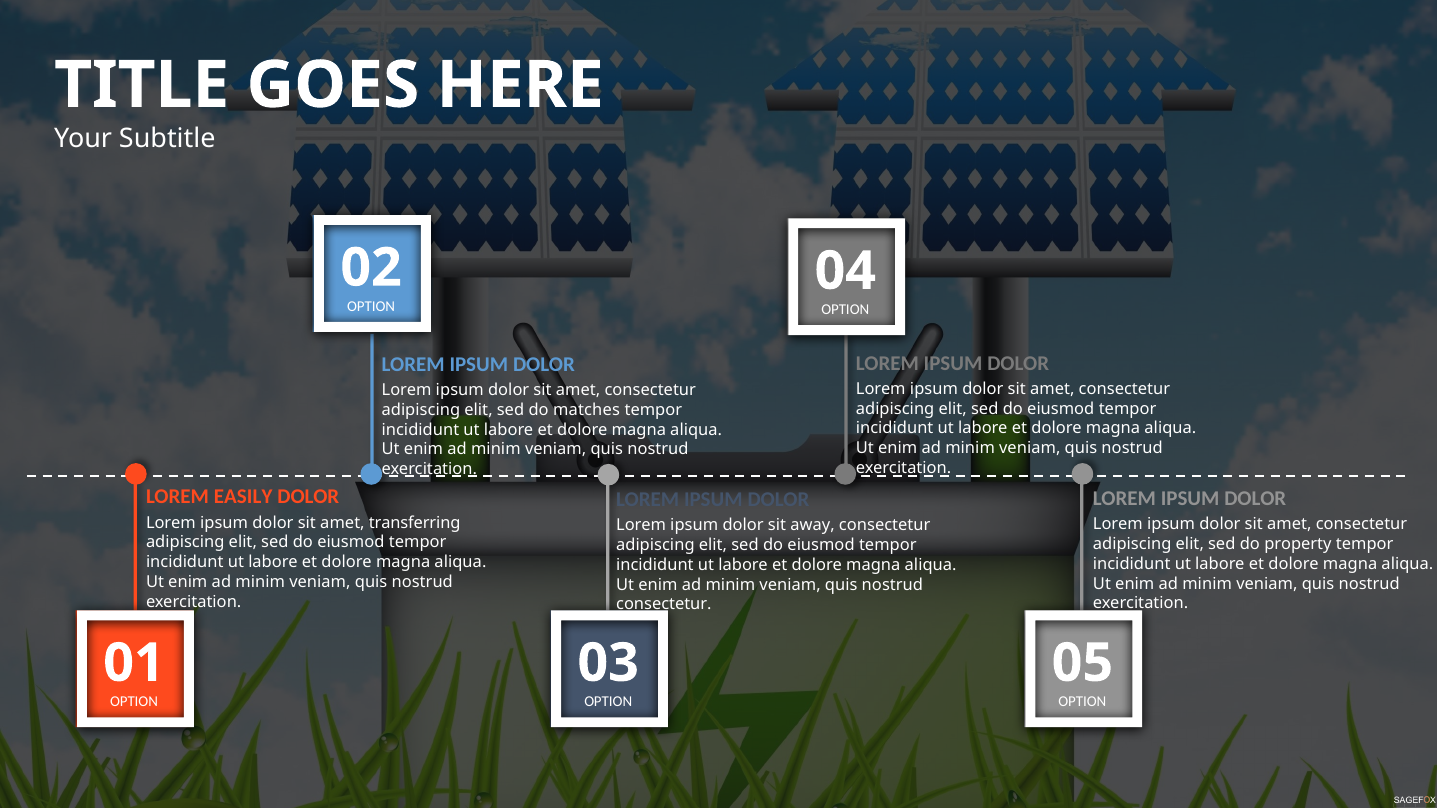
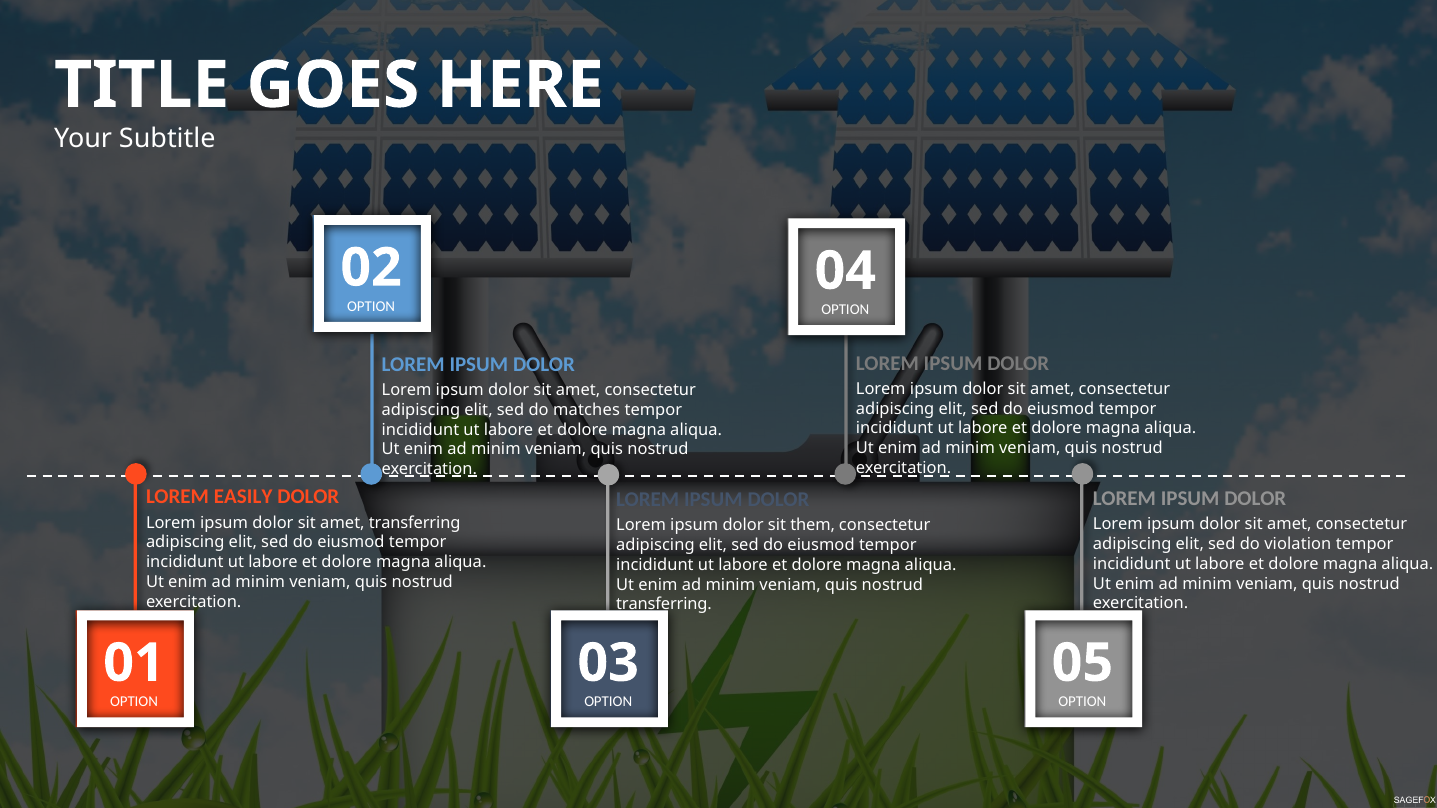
away: away -> them (813, 526)
property: property -> violation (1298, 544)
consectetur: consectetur -> transferring (664, 605)
